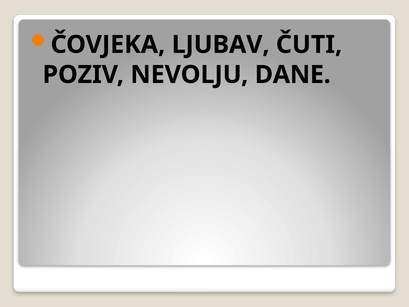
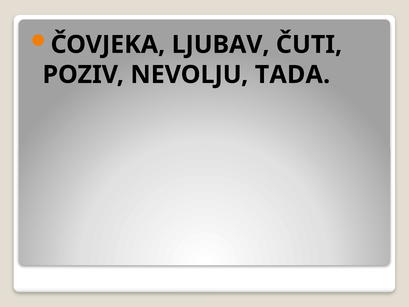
DANE: DANE -> TADA (292, 75)
